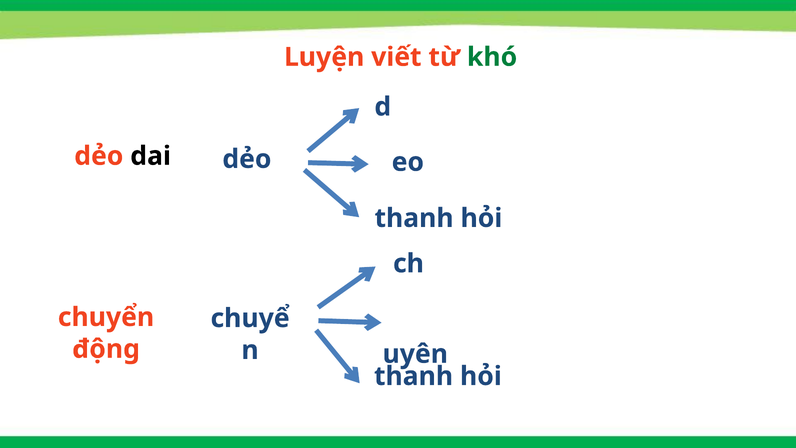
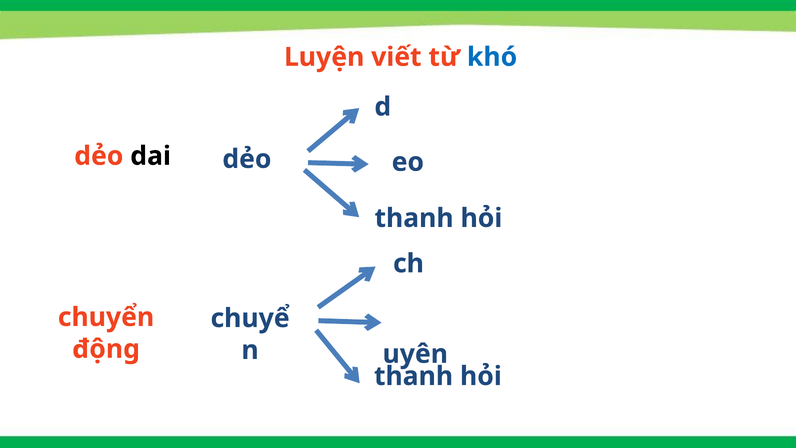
khó colour: green -> blue (492, 57)
